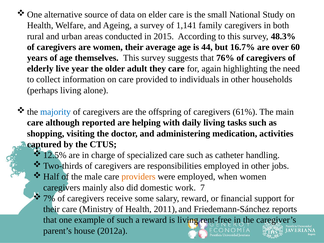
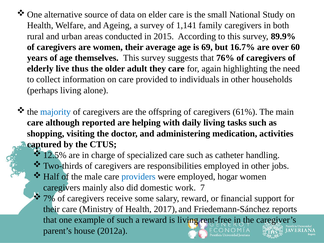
48.3%: 48.3% -> 89.9% (283, 36)
44: 44 -> 69 (207, 47)
year: year -> thus (80, 69)
providers colour: orange -> blue (138, 177)
when: when -> hogar (228, 177)
2011: 2011 -> 2017 (165, 209)
